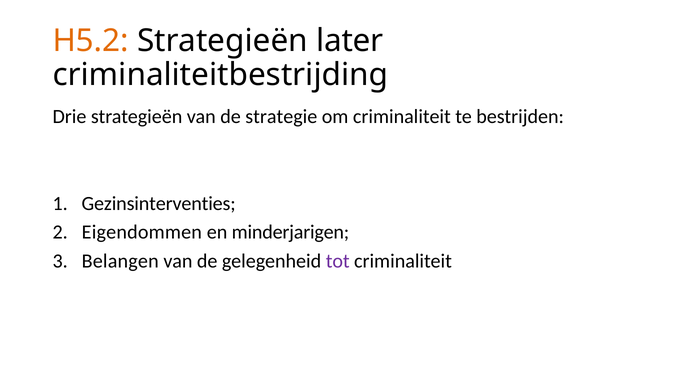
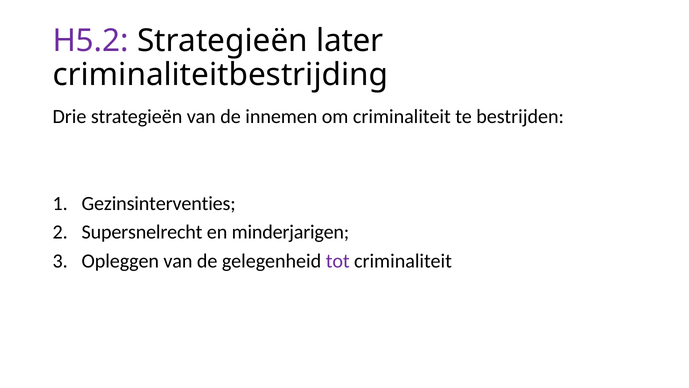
H5.2 colour: orange -> purple (91, 41)
strategie: strategie -> innemen (281, 116)
Eigendommen: Eigendommen -> Supersnelrecht (142, 232)
Belangen: Belangen -> Opleggen (120, 261)
